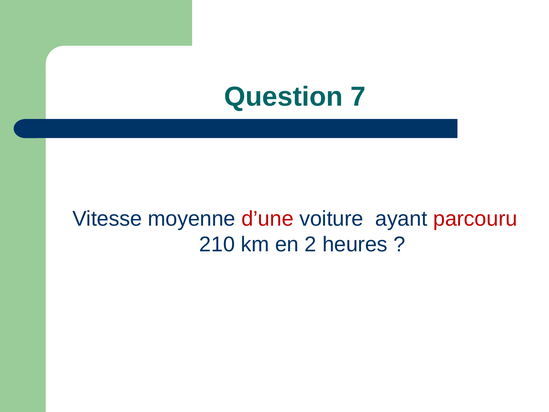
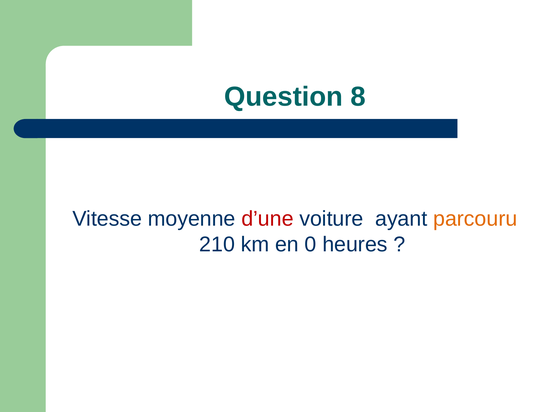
7: 7 -> 8 (358, 97)
parcouru colour: red -> orange (475, 219)
2: 2 -> 0 (311, 244)
